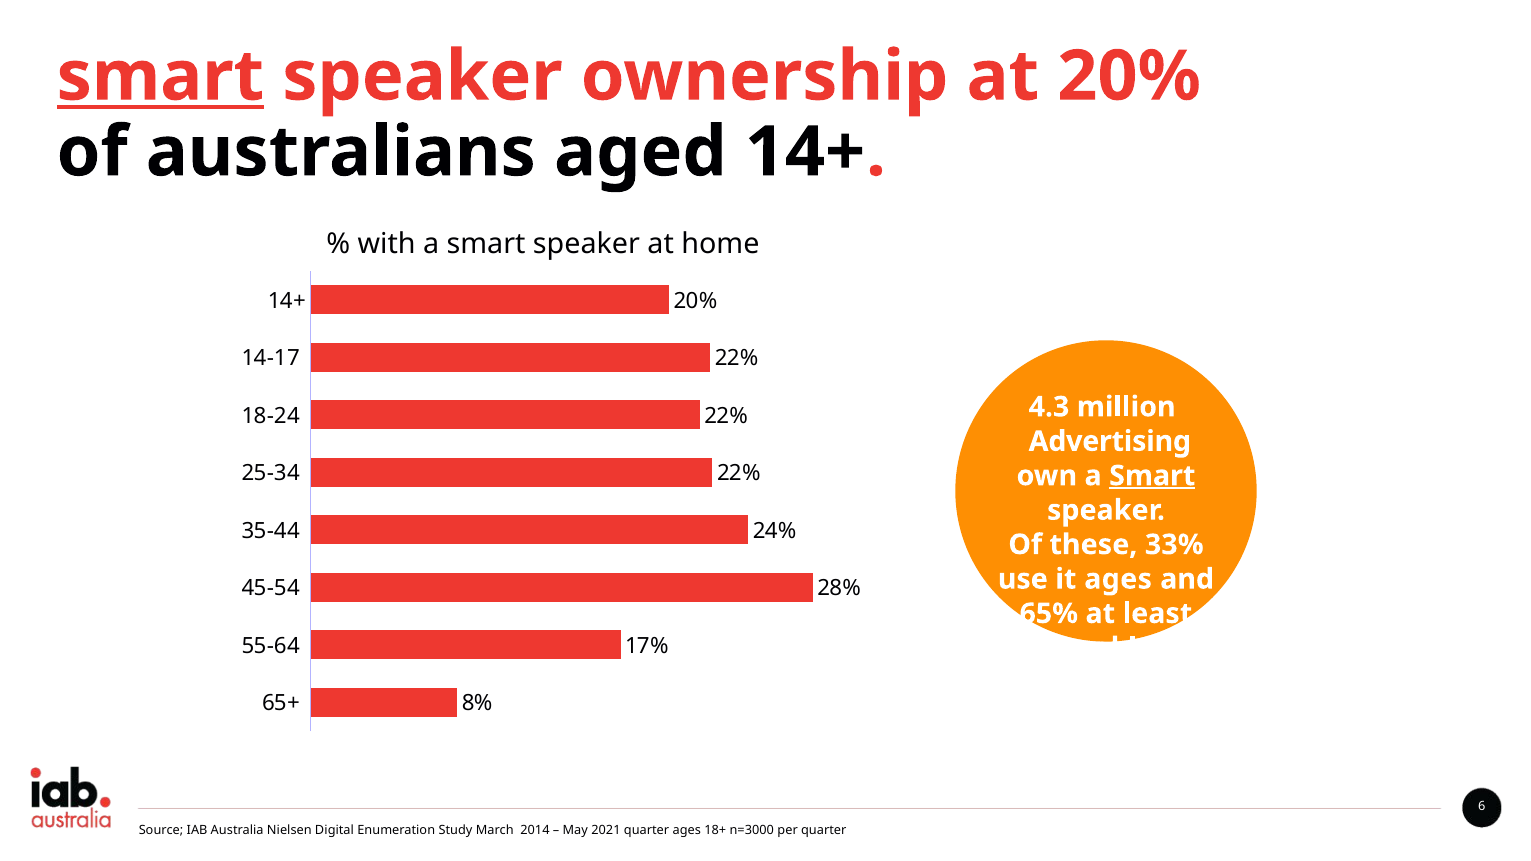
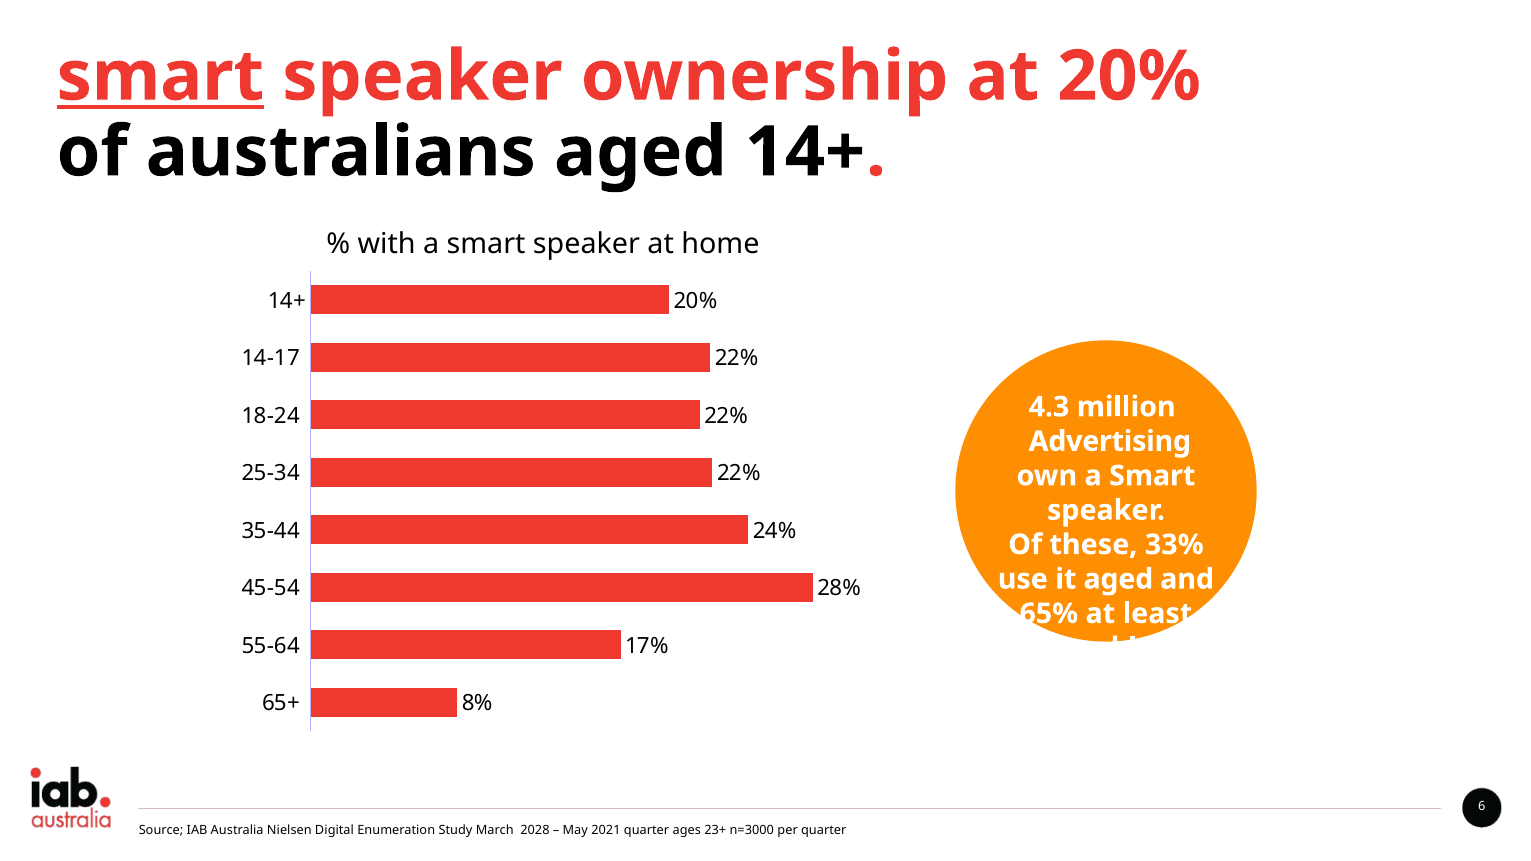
Smart underline: present -> none (1152, 476)
it ages: ages -> aged (1118, 579)
2014: 2014 -> 2028 (535, 830)
18+: 18+ -> 23+ (715, 830)
